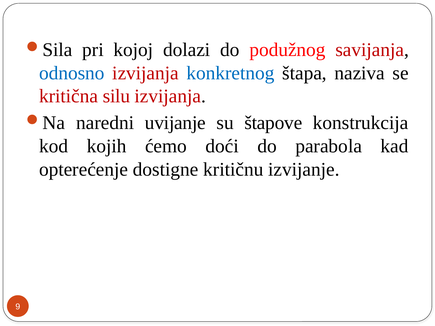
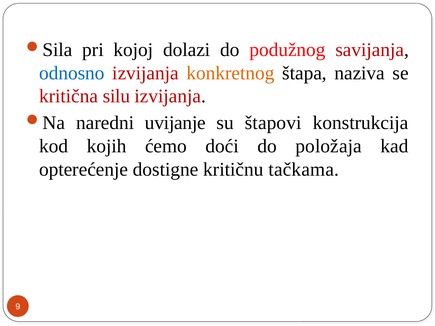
konkretnog colour: blue -> orange (231, 73)
štapove: štapove -> štapovi (273, 123)
parabola: parabola -> položaja (329, 146)
izvijanje: izvijanje -> tačkama (304, 169)
